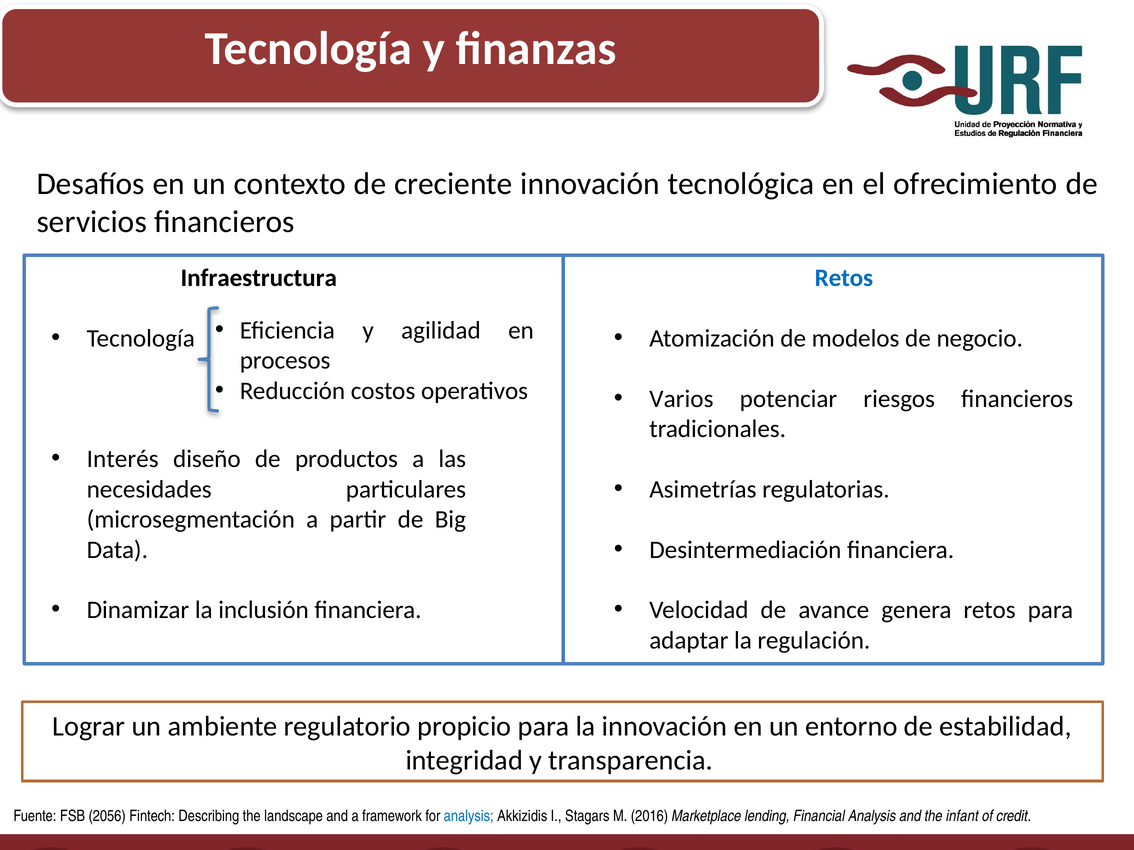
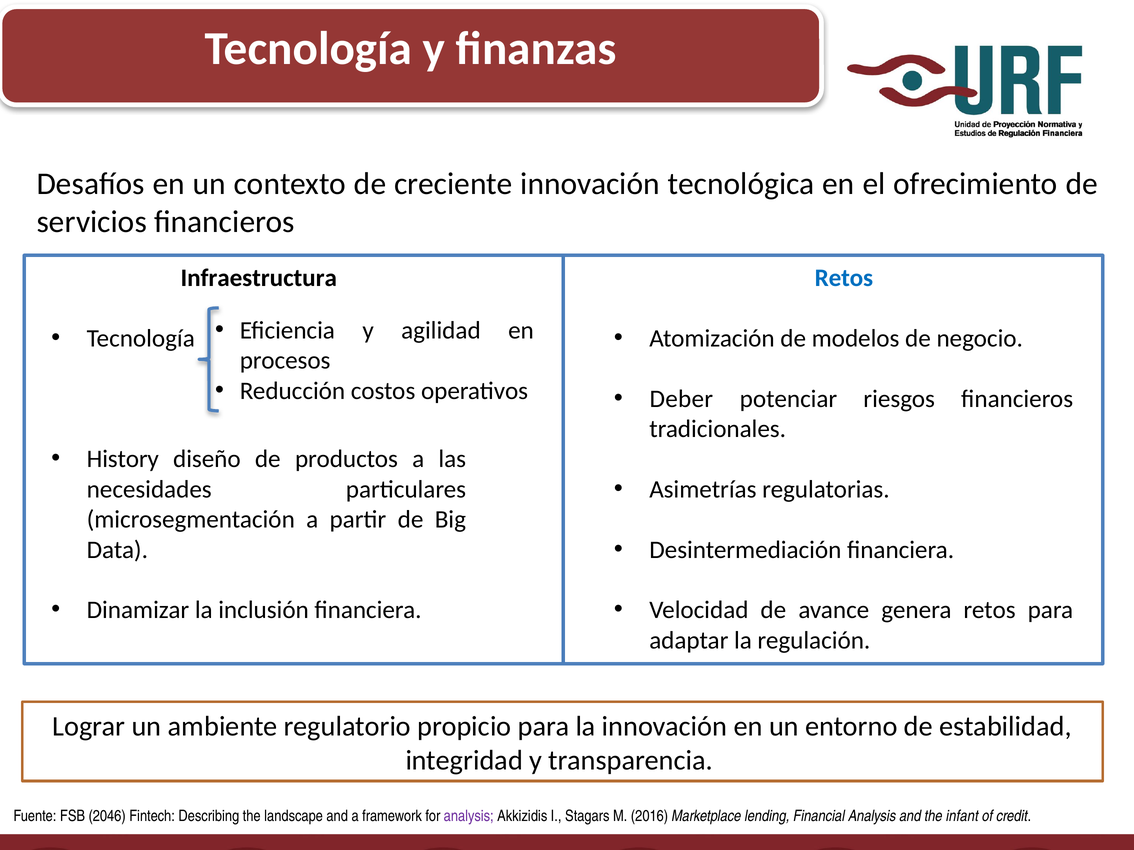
Varios: Varios -> Deber (681, 399)
Interés: Interés -> History (123, 459)
2056: 2056 -> 2046 (107, 816)
analysis colour: blue -> purple (469, 816)
